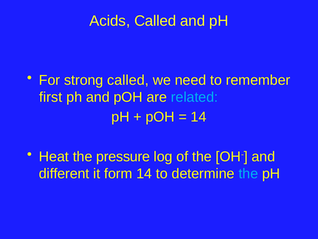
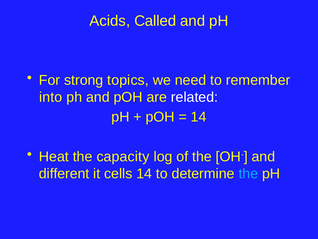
strong called: called -> topics (128, 80)
first: first -> into (51, 97)
related colour: light blue -> white (194, 97)
pressure: pressure -> capacity (123, 156)
form: form -> cells (118, 173)
